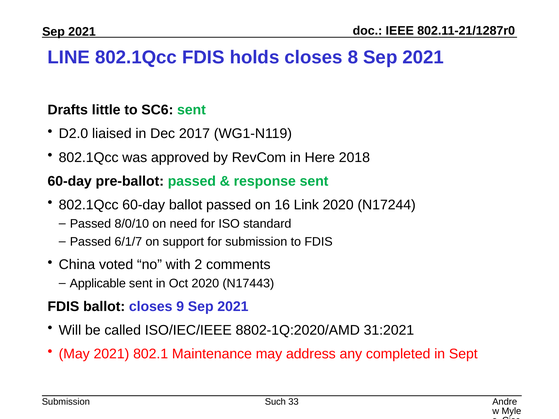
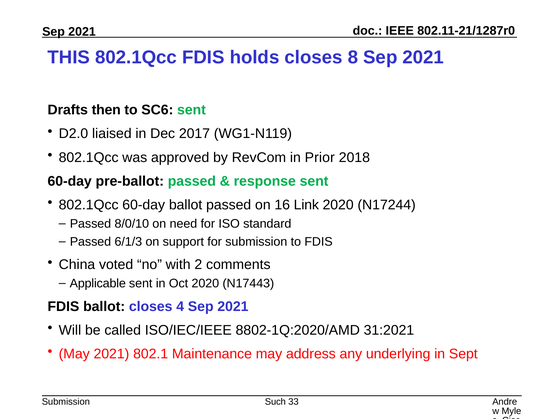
LINE: LINE -> THIS (69, 57)
little: little -> then (106, 110)
Here: Here -> Prior (320, 158)
6/1/7: 6/1/7 -> 6/1/3 (128, 242)
9: 9 -> 4 (180, 307)
completed: completed -> underlying (398, 354)
